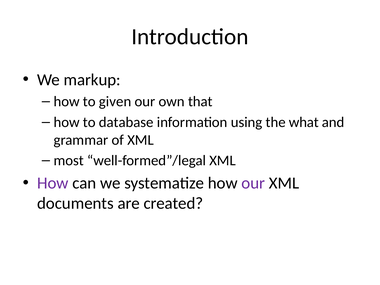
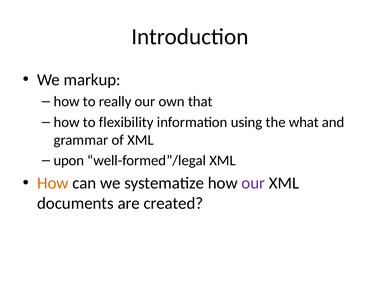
given: given -> really (115, 102)
database: database -> flexibility (126, 122)
most: most -> upon (69, 161)
How colour: purple -> orange (53, 183)
